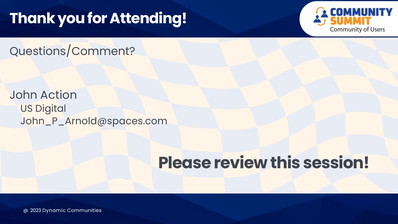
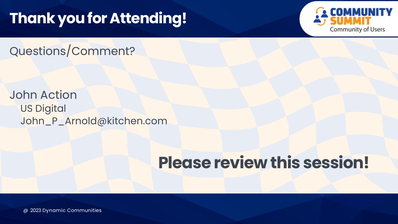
John_P_Arnold@spaces.com: John_P_Arnold@spaces.com -> John_P_Arnold@kitchen.com (94, 121)
